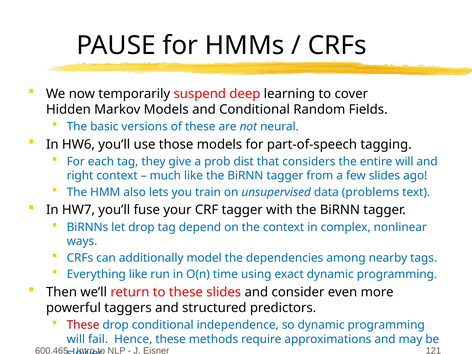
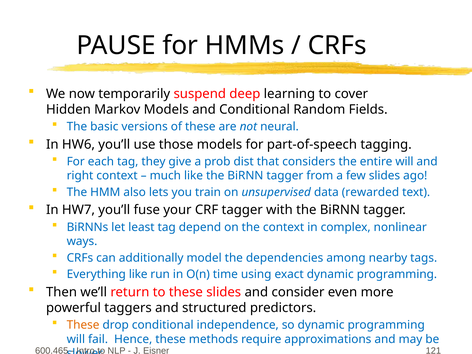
problems: problems -> rewarded (370, 192)
let drop: drop -> least (141, 227)
These colour: red -> orange (83, 325)
